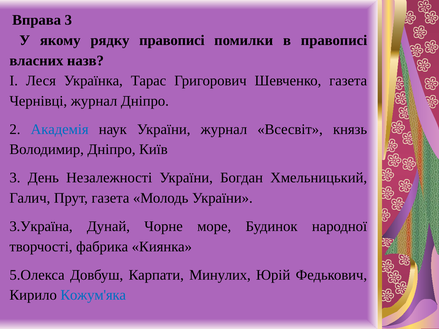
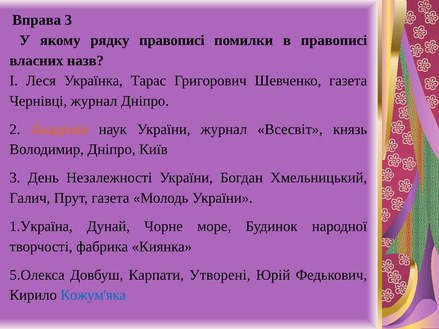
Академія colour: blue -> orange (60, 129)
3.Україна: 3.Україна -> 1.Україна (41, 227)
Минулих: Минулих -> Утворені (220, 275)
